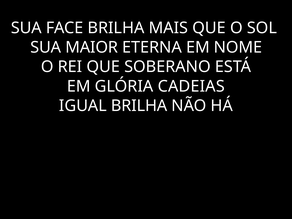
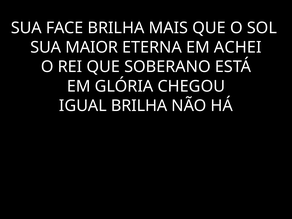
NOME: NOME -> ACHEI (238, 47)
CADEIAS: CADEIAS -> CHEGOU (191, 86)
